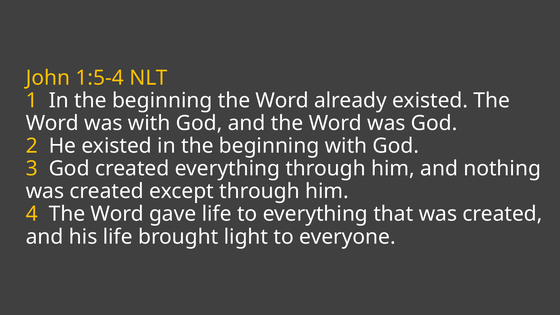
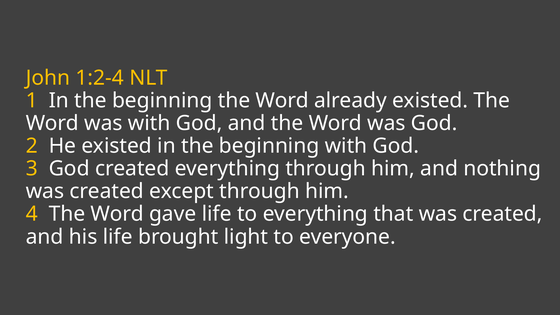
1:5-4: 1:5-4 -> 1:2-4 (100, 78)
